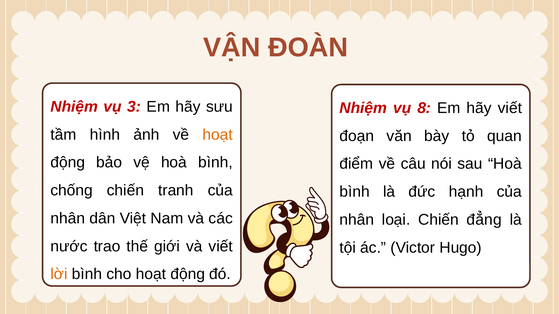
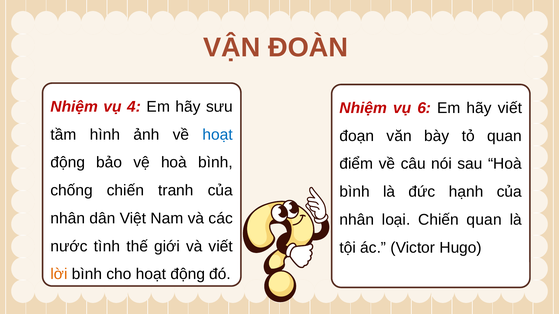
3: 3 -> 4 (134, 107)
8: 8 -> 6 (424, 108)
hoạt colour: orange -> blue (218, 135)
Chiến đẳng: đẳng -> quan (484, 220)
trao: trao -> tình (107, 247)
